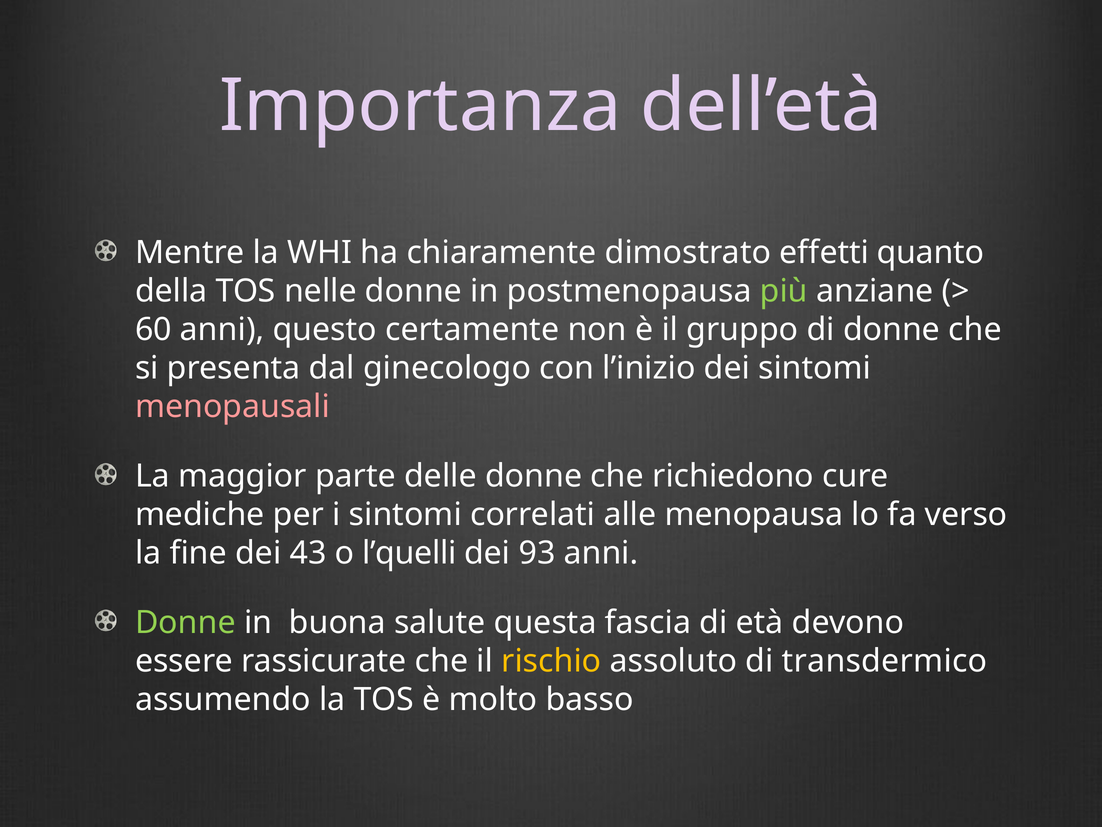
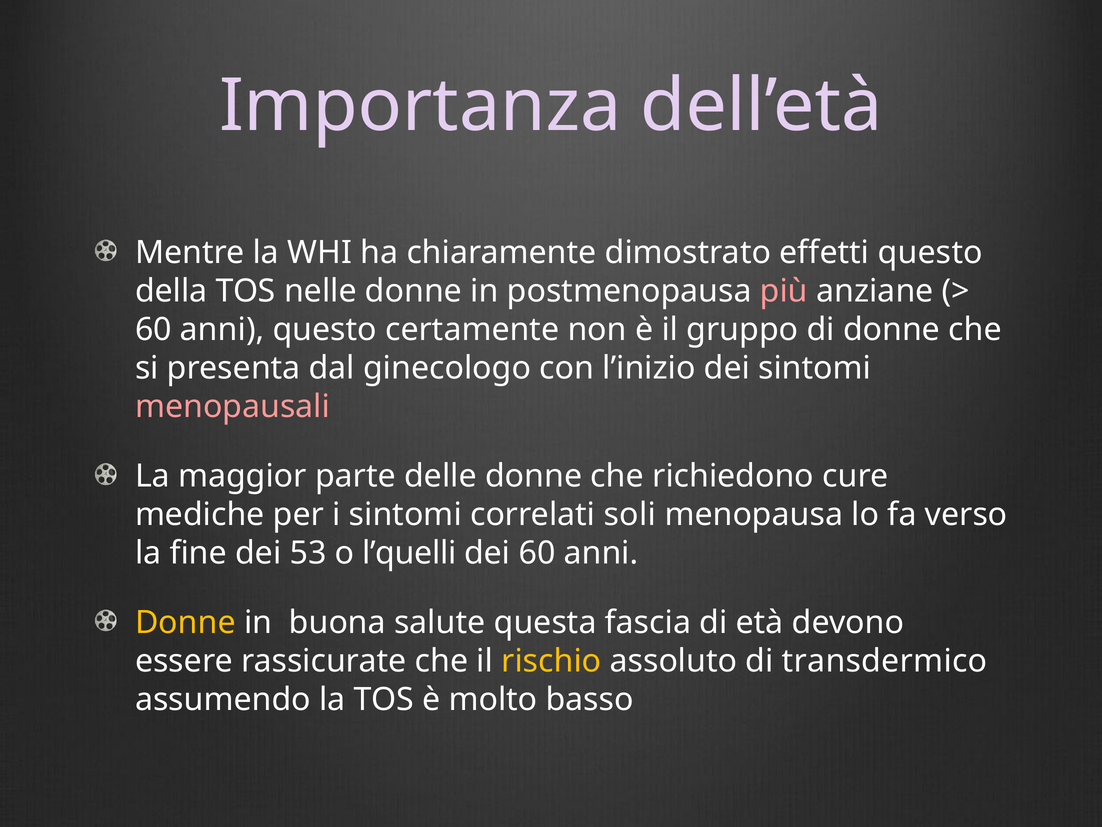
effetti quanto: quanto -> questo (930, 252)
più colour: light green -> pink (784, 291)
alle: alle -> soli (630, 514)
43: 43 -> 53 (308, 553)
dei 93: 93 -> 60 (537, 553)
Donne colour: light green -> yellow (185, 622)
